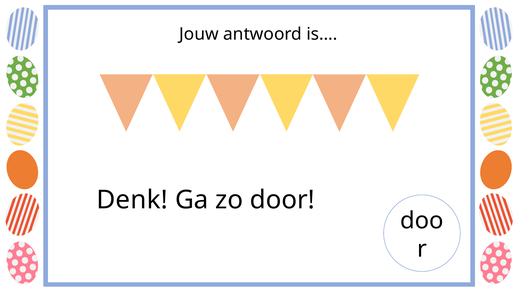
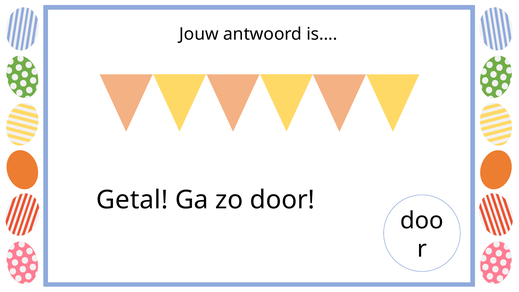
Denk: Denk -> Getal (132, 200)
